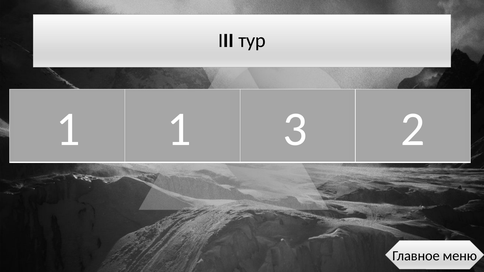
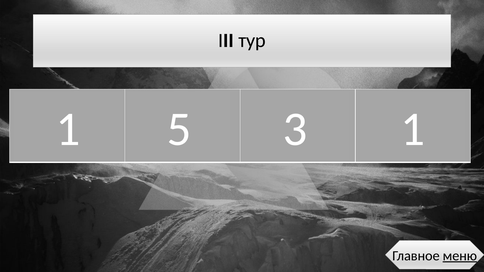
1 1: 1 -> 5 (179, 129)
3 2: 2 -> 1 (413, 129)
меню underline: none -> present (460, 256)
